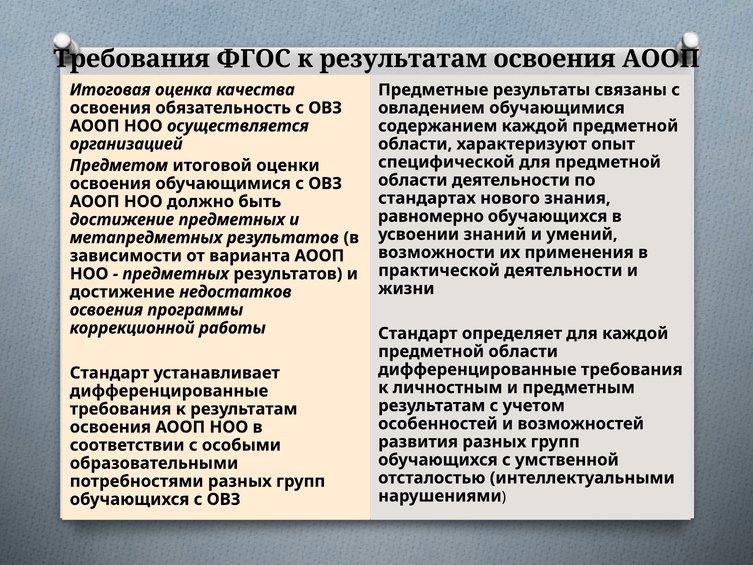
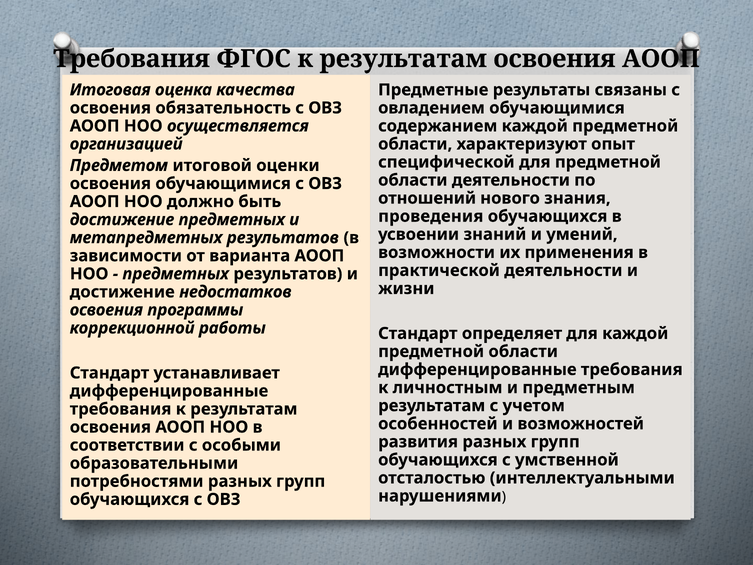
стандартах: стандартах -> отношений (427, 198)
равномерно: равномерно -> проведения (431, 216)
